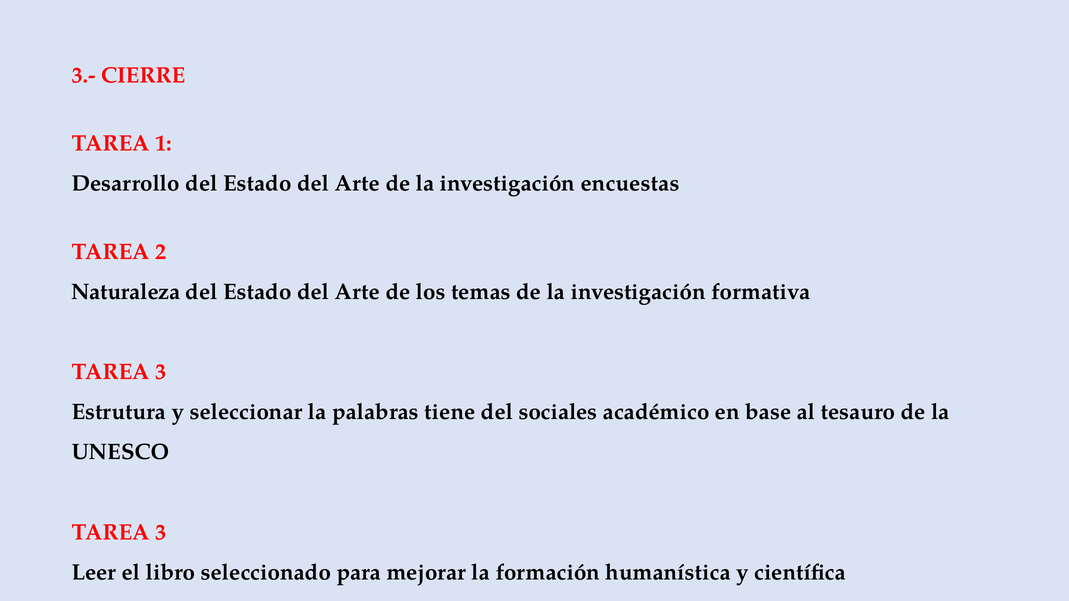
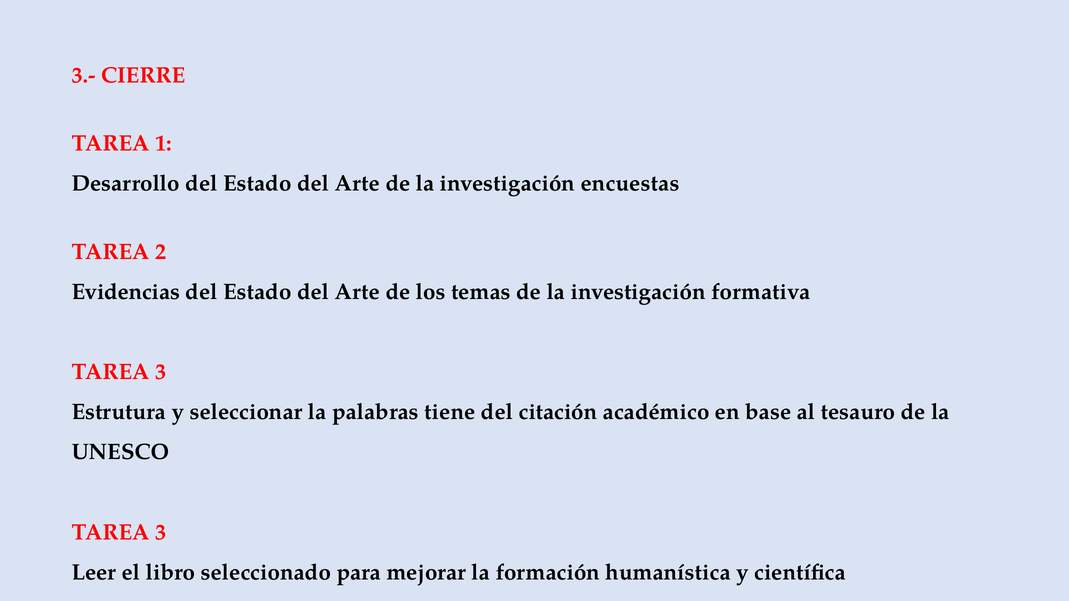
Naturaleza: Naturaleza -> Evidencias (126, 292)
sociales: sociales -> citación (558, 412)
